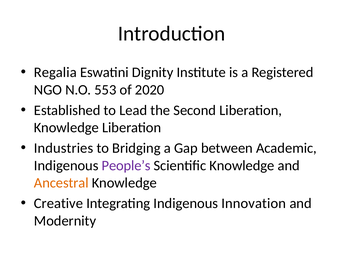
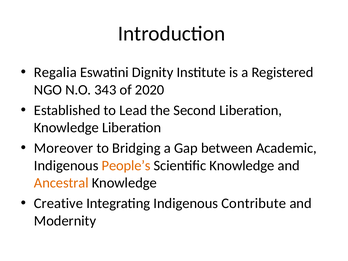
553: 553 -> 343 (105, 90)
Industries: Industries -> Moreover (64, 148)
People’s colour: purple -> orange (126, 166)
Innovation: Innovation -> Contribute (254, 203)
